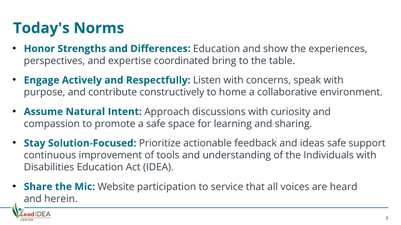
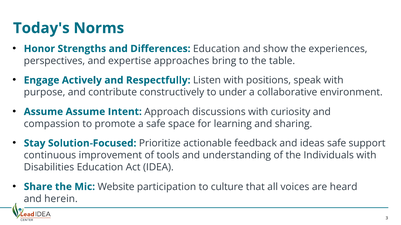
coordinated: coordinated -> approaches (182, 61)
concerns: concerns -> positions (269, 80)
home: home -> under (233, 92)
Assume Natural: Natural -> Assume (85, 112)
service: service -> culture (227, 187)
